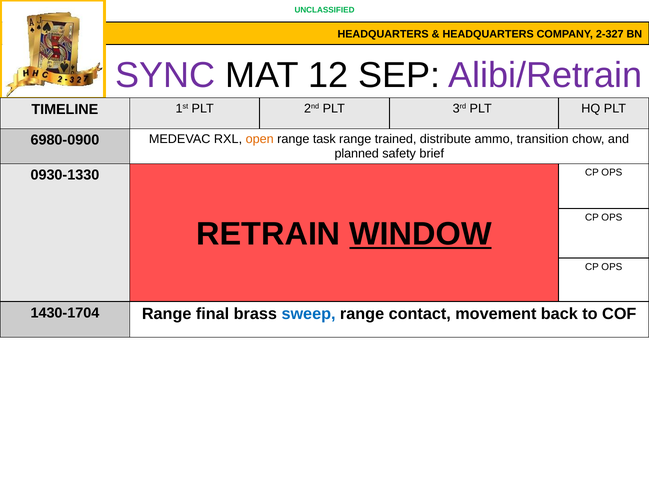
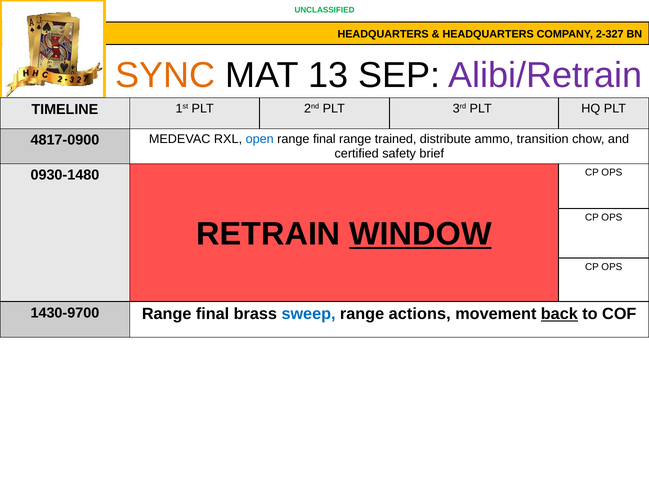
SYNC colour: purple -> orange (165, 75)
12: 12 -> 13 (328, 75)
6980-0900: 6980-0900 -> 4817-0900 (65, 140)
open colour: orange -> blue (260, 139)
task: task -> final (324, 139)
planned: planned -> certified (357, 153)
0930-1330: 0930-1330 -> 0930-1480 (65, 175)
1430-1704: 1430-1704 -> 1430-9700 (65, 313)
contact: contact -> actions (420, 314)
back underline: none -> present (559, 314)
